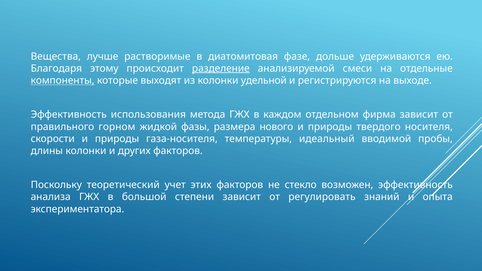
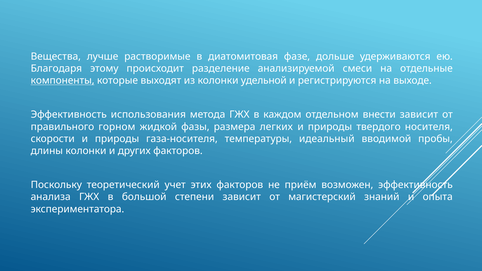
разделение underline: present -> none (221, 68)
фирма: фирма -> внести (379, 115)
нового: нового -> легких (276, 127)
стекло: стекло -> приём (301, 185)
регулировать: регулировать -> магистерский (322, 197)
